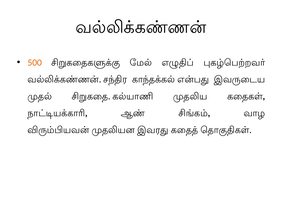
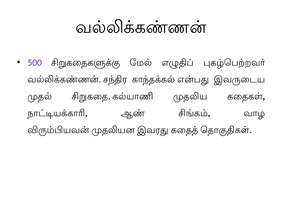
500 colour: orange -> purple (35, 63)
